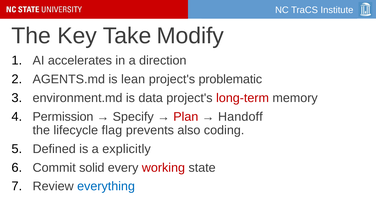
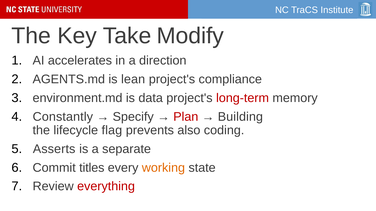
problematic: problematic -> compliance (230, 80)
Permission: Permission -> Constantly (63, 117)
Handoff: Handoff -> Building (240, 117)
Defined: Defined -> Asserts (54, 149)
explicitly: explicitly -> separate (127, 149)
solid: solid -> titles (92, 168)
working colour: red -> orange (163, 168)
everything colour: blue -> red (106, 187)
